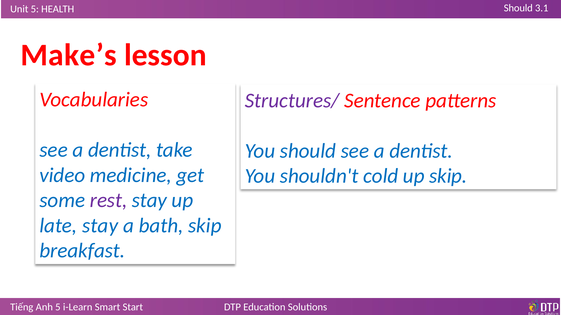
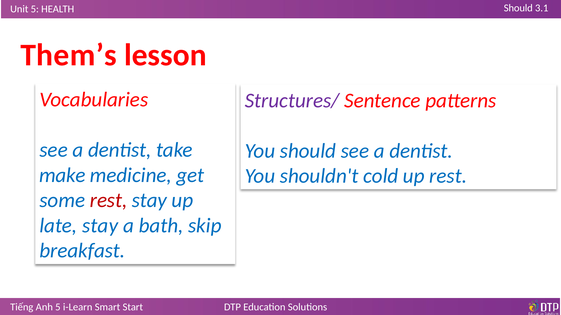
Make’s: Make’s -> Them’s (69, 55)
video: video -> make (62, 175)
up skip: skip -> rest (448, 176)
rest colour: purple -> red (109, 201)
